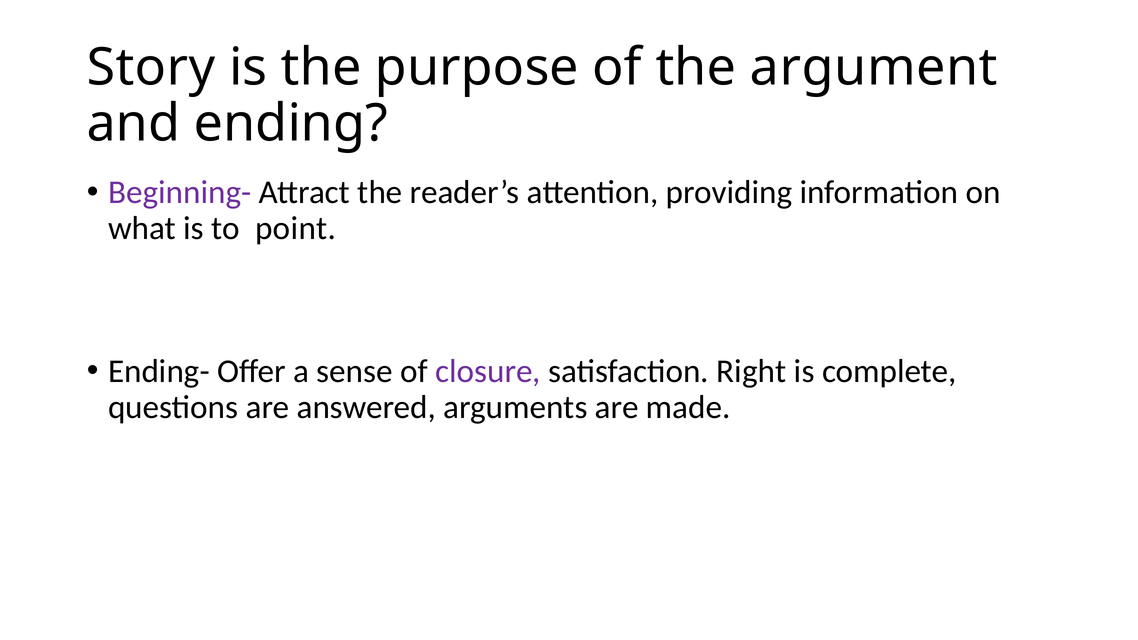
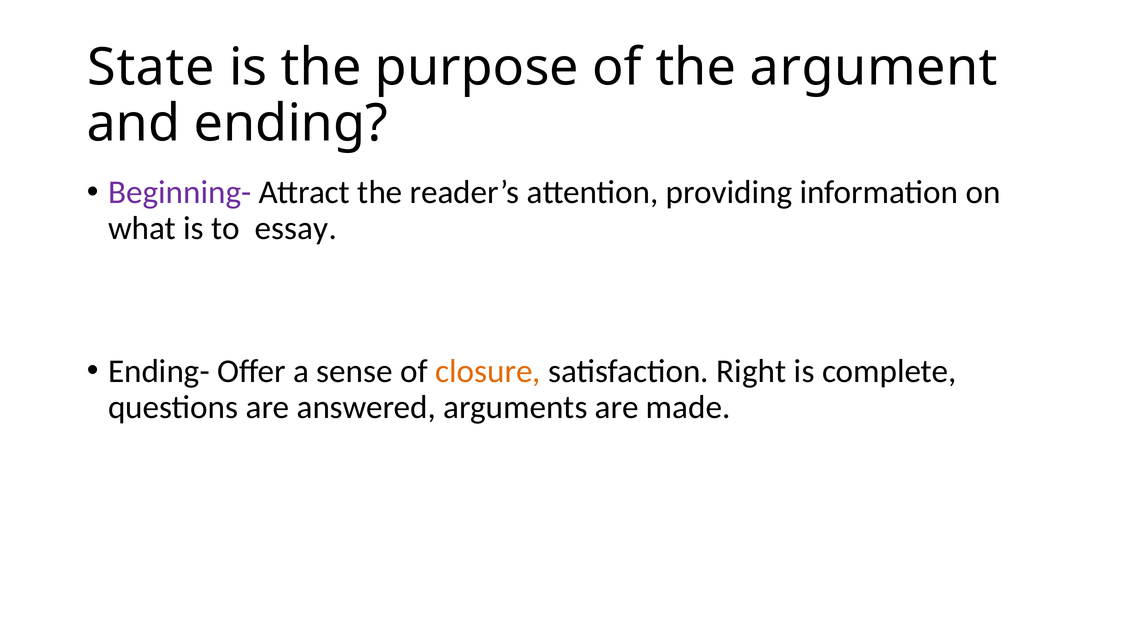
Story: Story -> State (151, 67)
point: point -> essay (296, 228)
closure colour: purple -> orange (488, 371)
